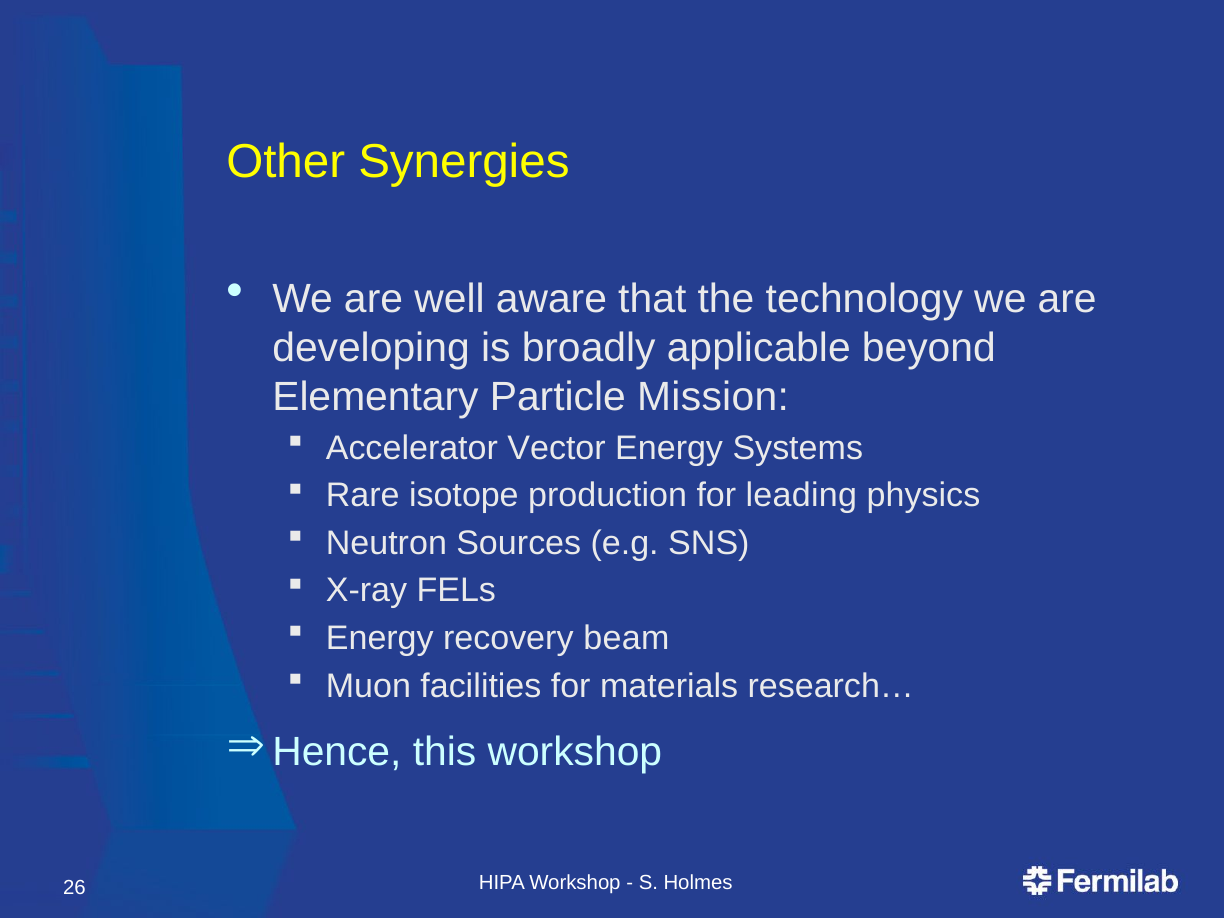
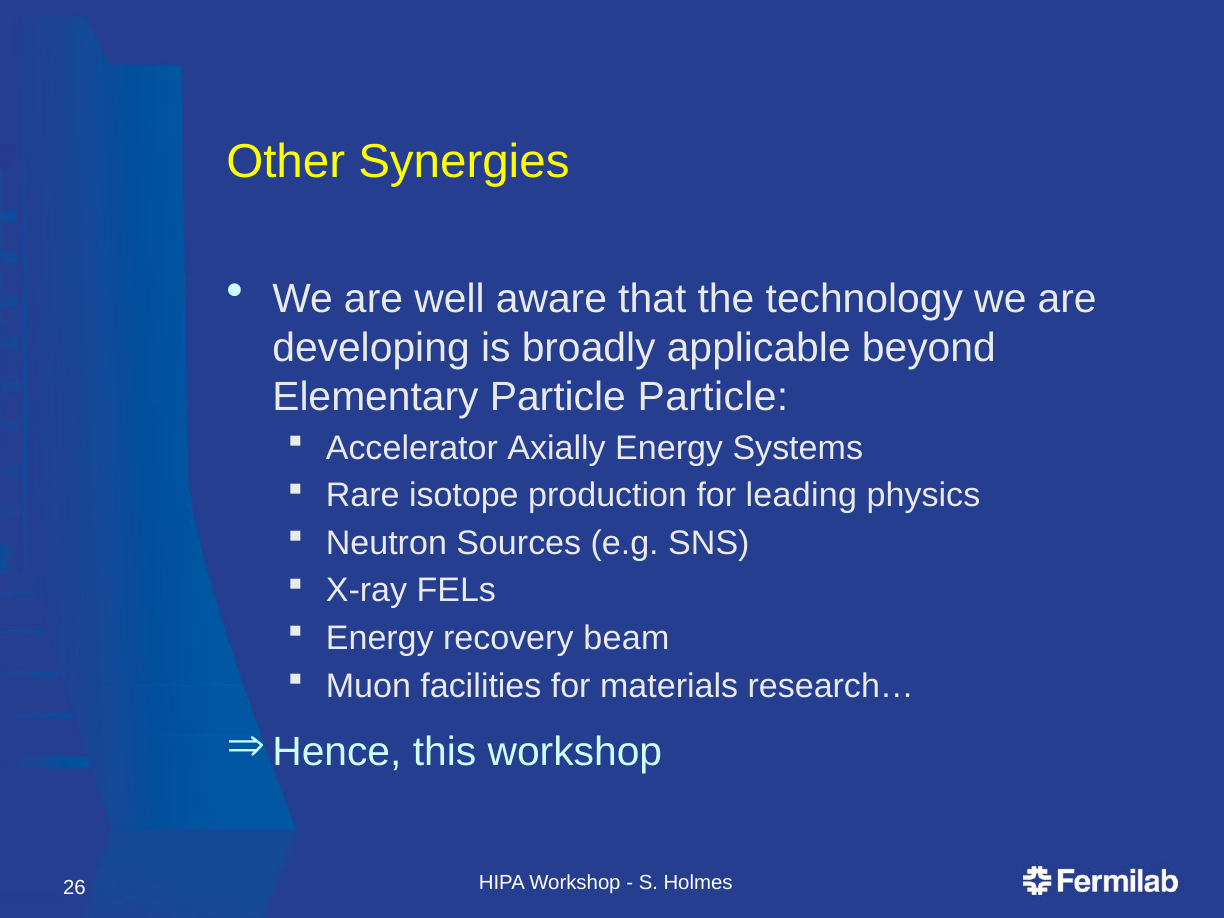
Particle Mission: Mission -> Particle (713, 397)
Vector: Vector -> Axially (557, 448)
